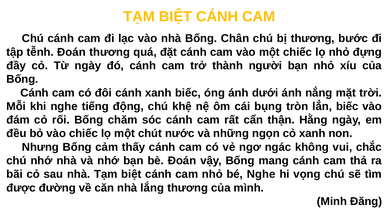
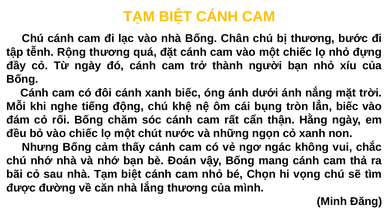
tễnh Đoán: Đoán -> Rộng (72, 52)
bé Nghe: Nghe -> Chọn (261, 174)
